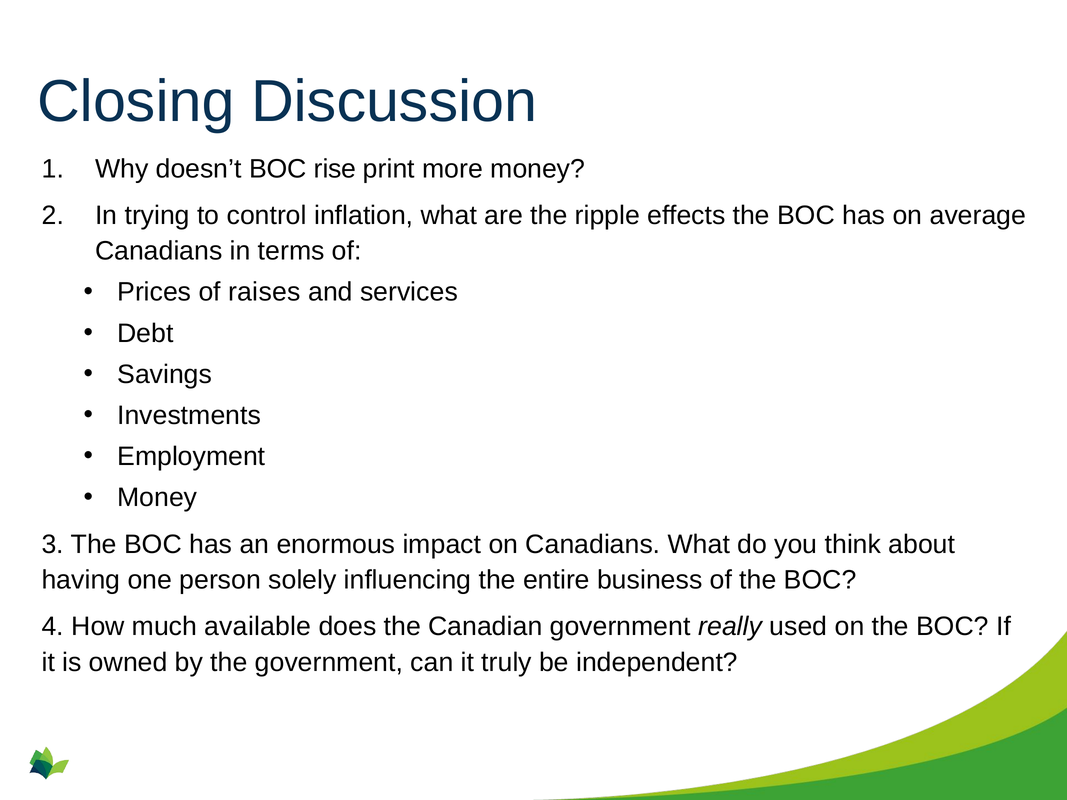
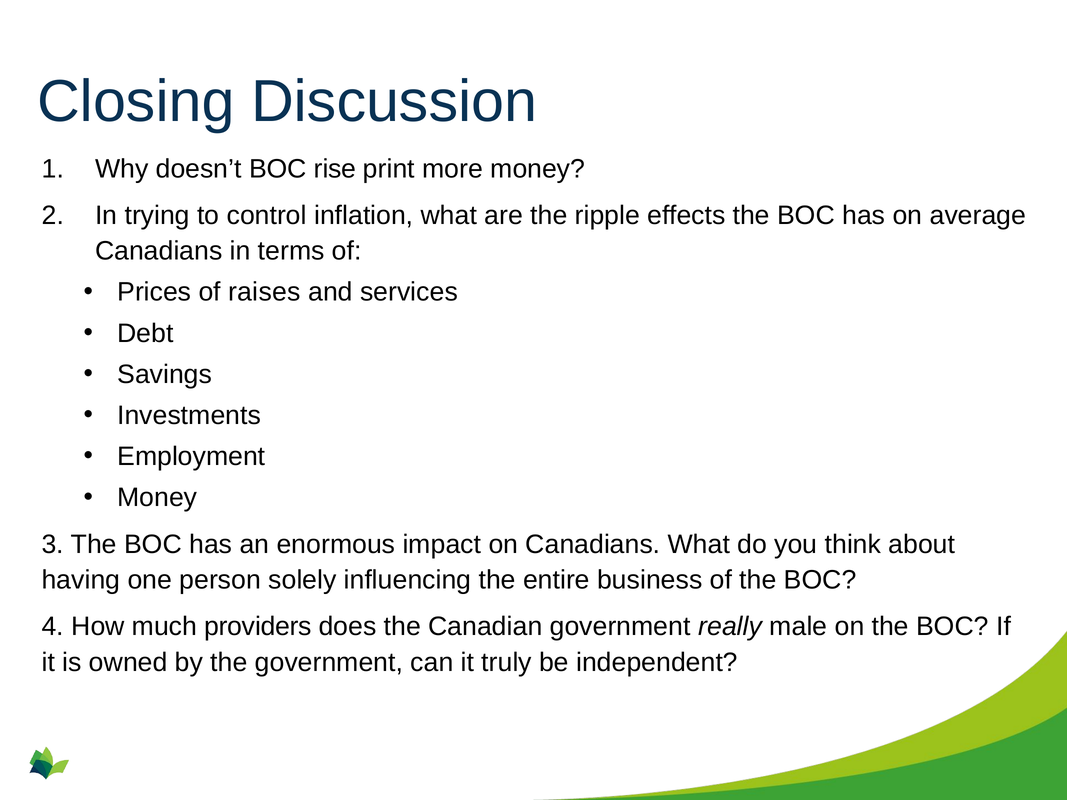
available: available -> providers (258, 627)
used: used -> male (798, 627)
